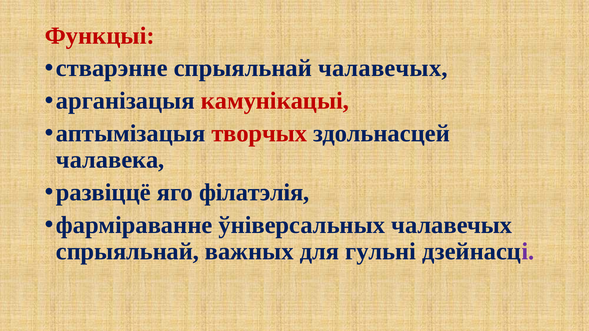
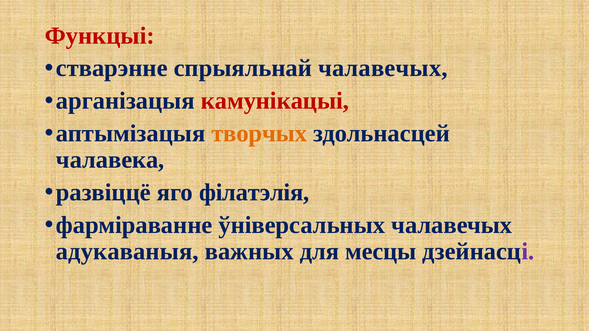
творчых colour: red -> orange (259, 134)
спрыяльнай: спрыяльнай -> адукаваныя (127, 252)
гульні: гульні -> месцы (381, 252)
